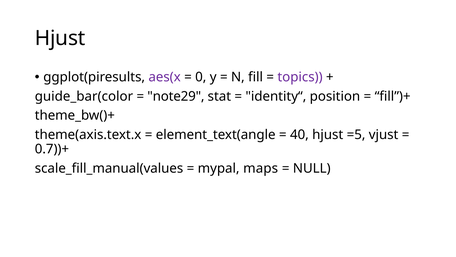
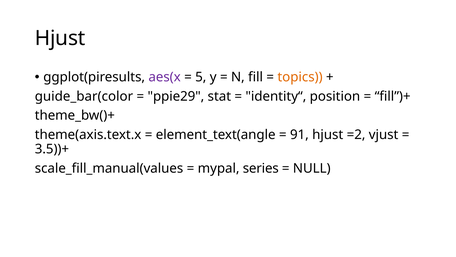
0: 0 -> 5 (201, 77)
topics colour: purple -> orange (300, 77)
note29: note29 -> ppie29 (176, 96)
40: 40 -> 91 (299, 134)
=5: =5 -> =2 (356, 134)
0.7))+: 0.7))+ -> 3.5))+ (52, 149)
maps: maps -> series (261, 168)
